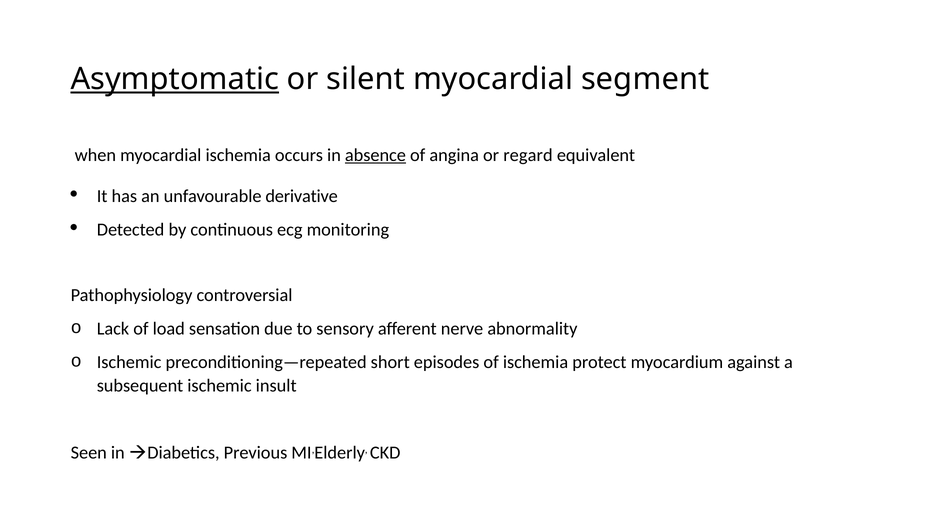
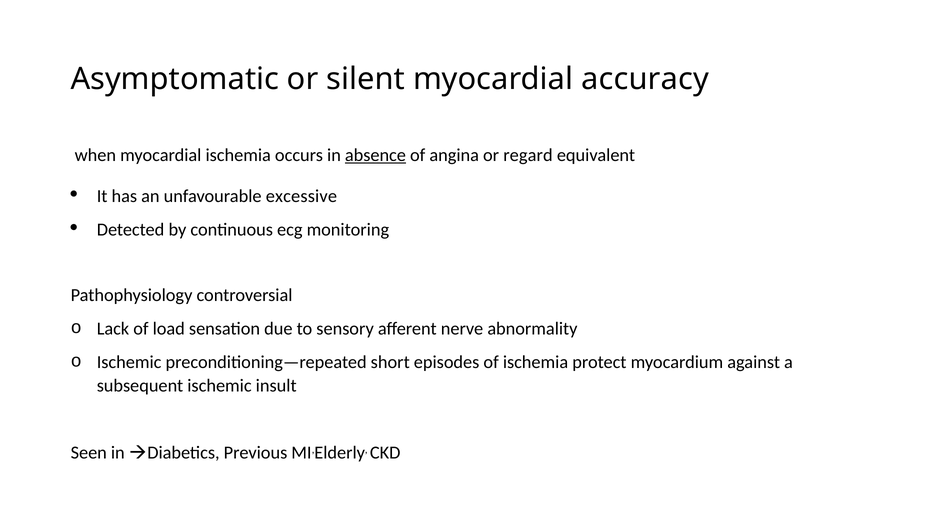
Asymptomatic underline: present -> none (175, 79)
segment: segment -> accuracy (645, 79)
derivative: derivative -> excessive (301, 196)
